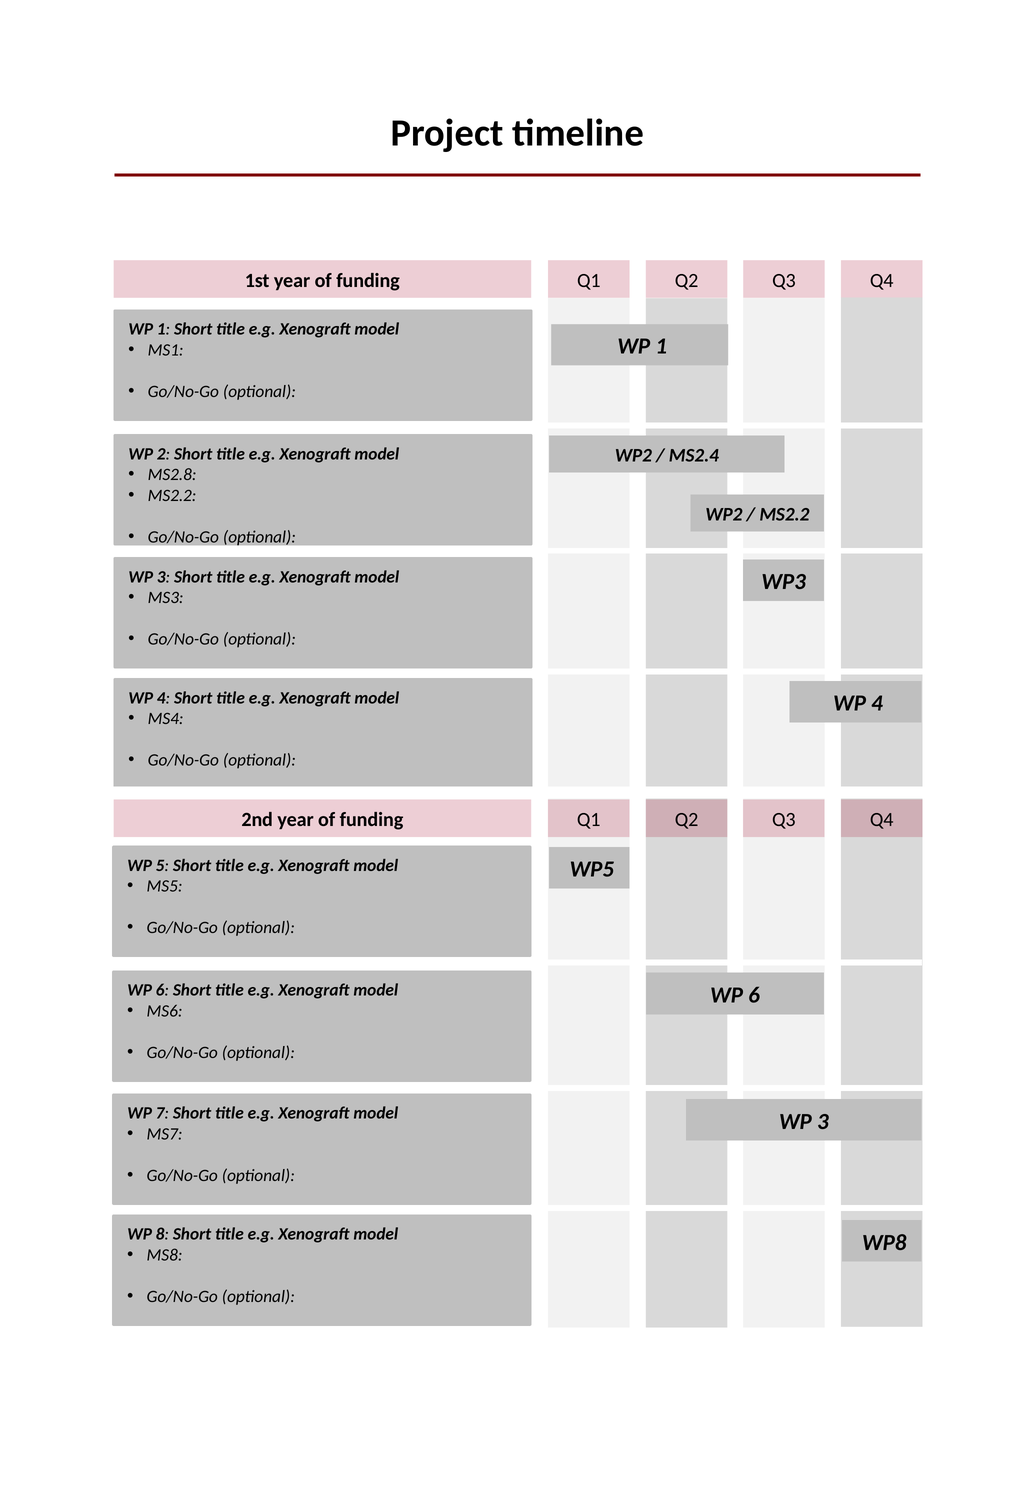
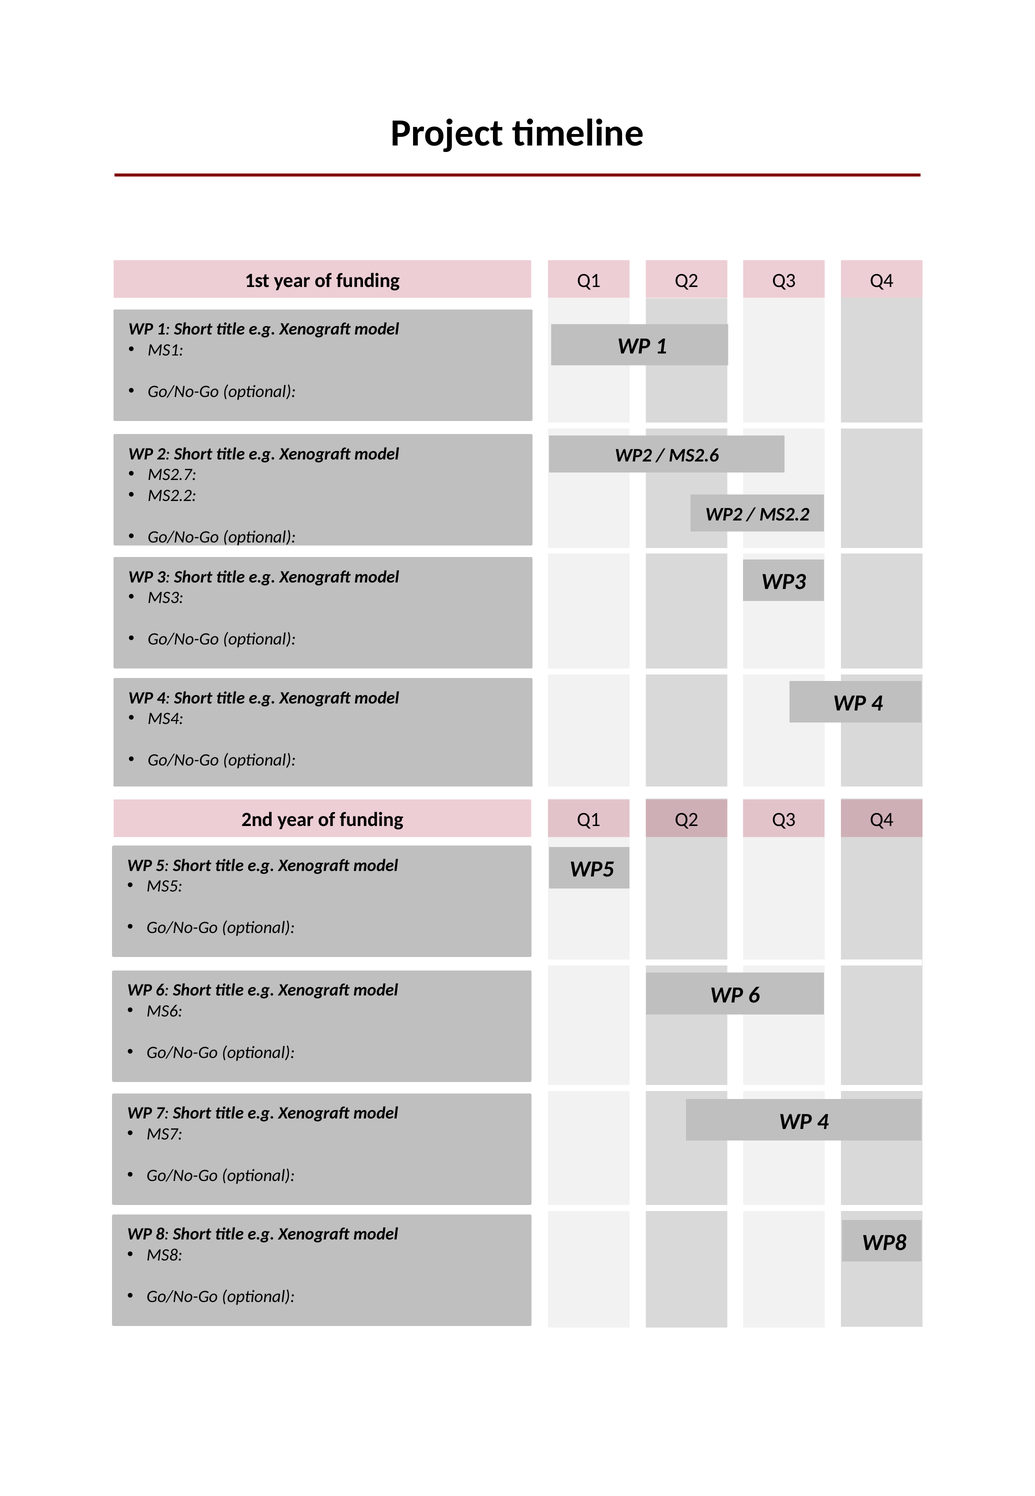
MS2.4: MS2.4 -> MS2.6 (694, 455)
MS2.8: MS2.8 -> MS2.7 (172, 474)
3: 3 -> 4 (823, 1121)
